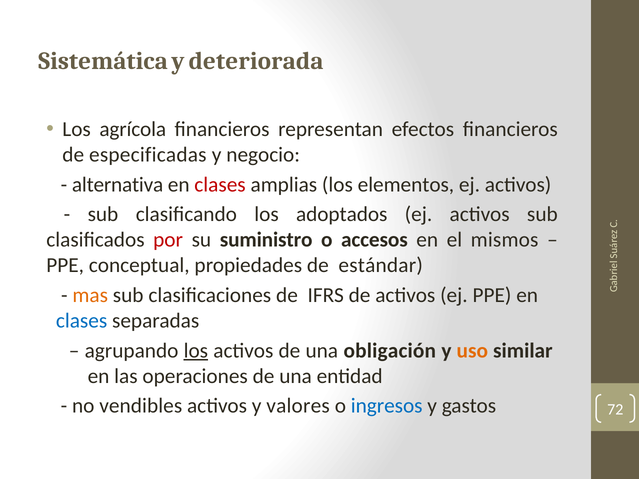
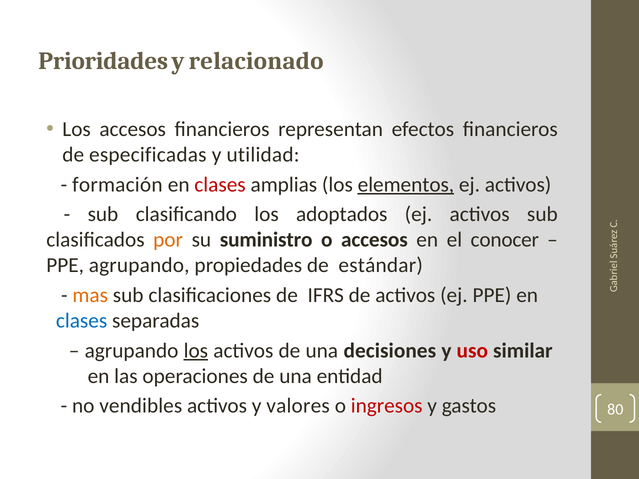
Sistemática: Sistemática -> Prioridades (103, 61)
deteriorada: deteriorada -> relacionado (256, 61)
Los agrícola: agrícola -> accesos (133, 129)
negocio: negocio -> utilidad (263, 155)
alternativa: alternativa -> formación (117, 185)
elementos underline: none -> present (406, 185)
por colour: red -> orange (168, 240)
mismos: mismos -> conocer (505, 240)
PPE conceptual: conceptual -> agrupando (139, 266)
obligación: obligación -> decisiones (390, 351)
uso colour: orange -> red (472, 351)
ingresos colour: blue -> red (387, 406)
72: 72 -> 80 (615, 410)
